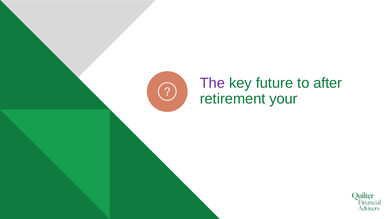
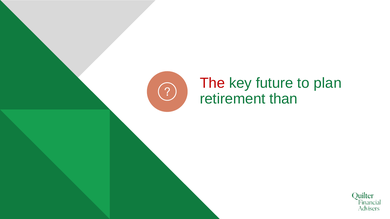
The colour: purple -> red (212, 83)
after: after -> plan (328, 83)
your: your -> than (283, 99)
